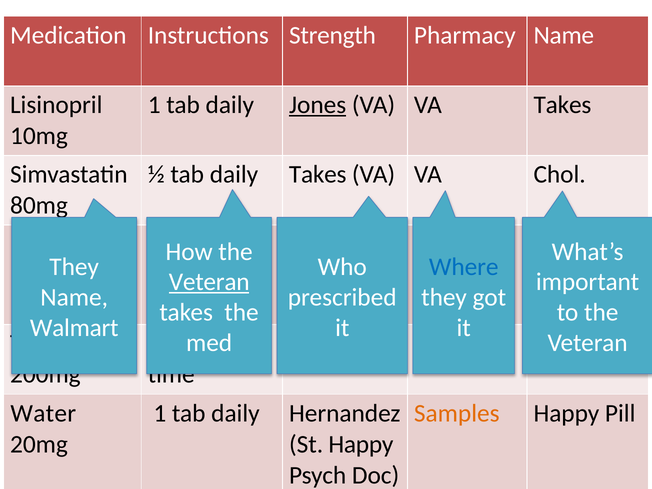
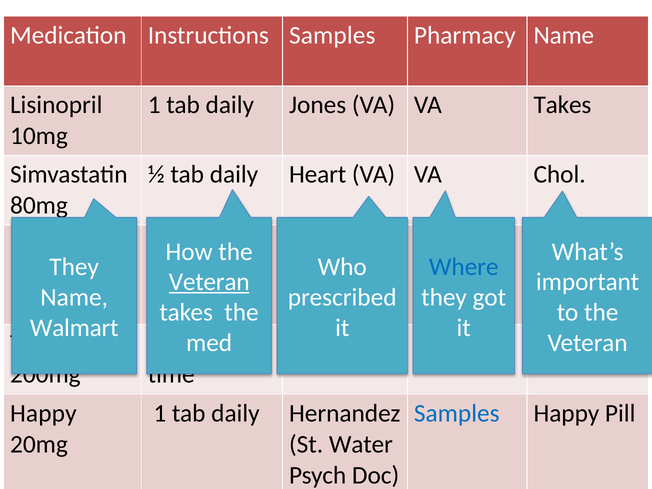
Instructions Strength: Strength -> Samples (332, 35)
Jones underline: present -> none (318, 105)
daily Takes: Takes -> Heart (318, 174)
Water: Water -> Happy (43, 413)
Samples colour: orange -> blue (457, 413)
St Happy: Happy -> Water (361, 444)
